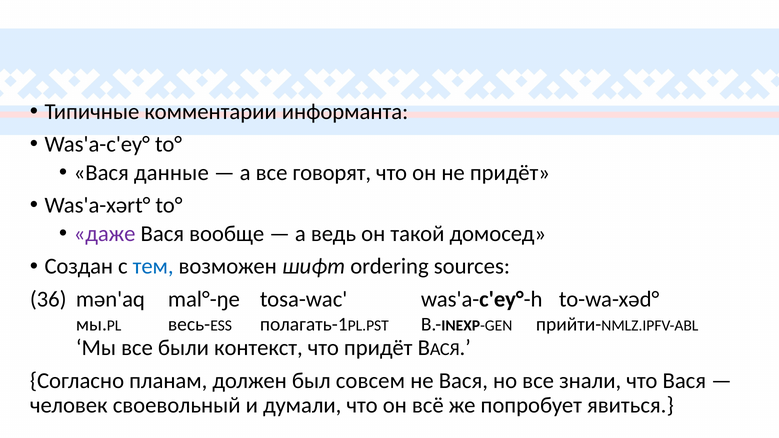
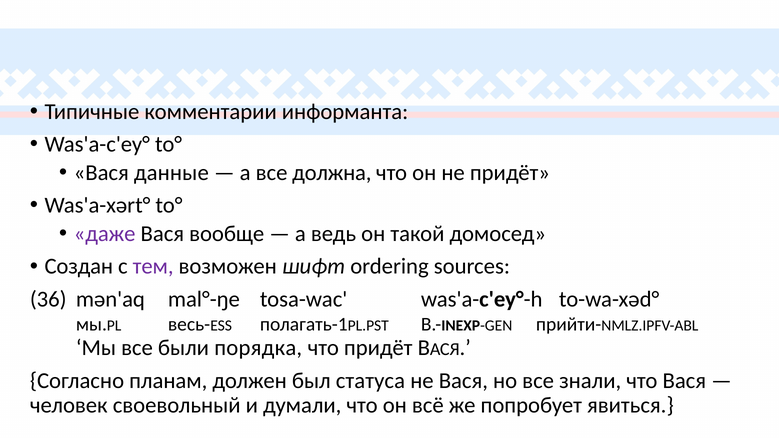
говорят: говорят -> должна (332, 173)
тем colour: blue -> purple (153, 267)
контекст: контекст -> порядка (258, 348)
совсем: совсем -> статуса (370, 381)
